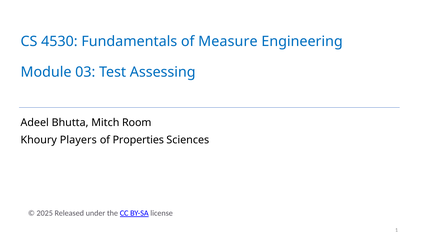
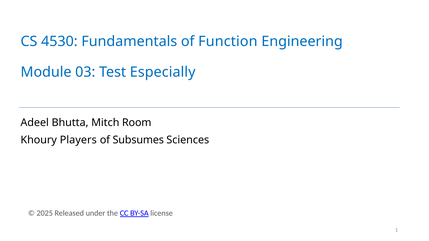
Measure: Measure -> Function (228, 41)
Assessing: Assessing -> Especially (163, 72)
Properties: Properties -> Subsumes (138, 140)
